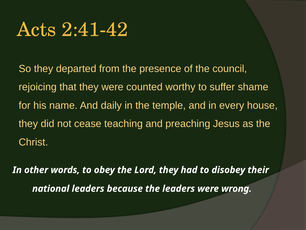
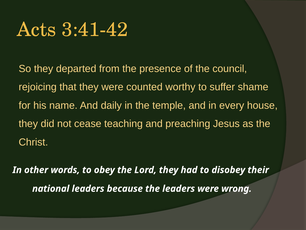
2:41-42: 2:41-42 -> 3:41-42 (95, 30)
